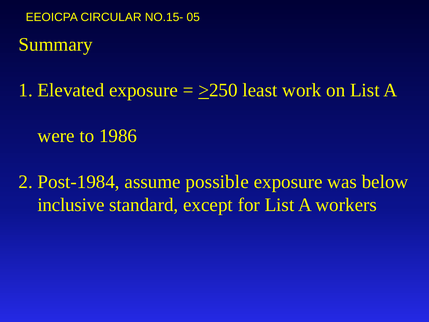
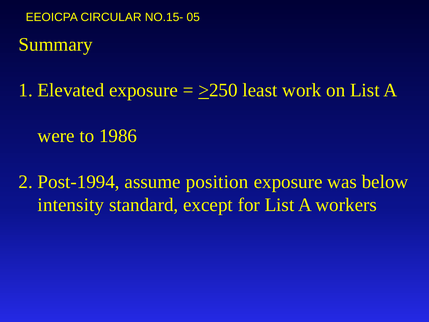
Post-1984: Post-1984 -> Post-1994 (79, 182)
possible: possible -> position (217, 182)
inclusive: inclusive -> intensity (71, 205)
